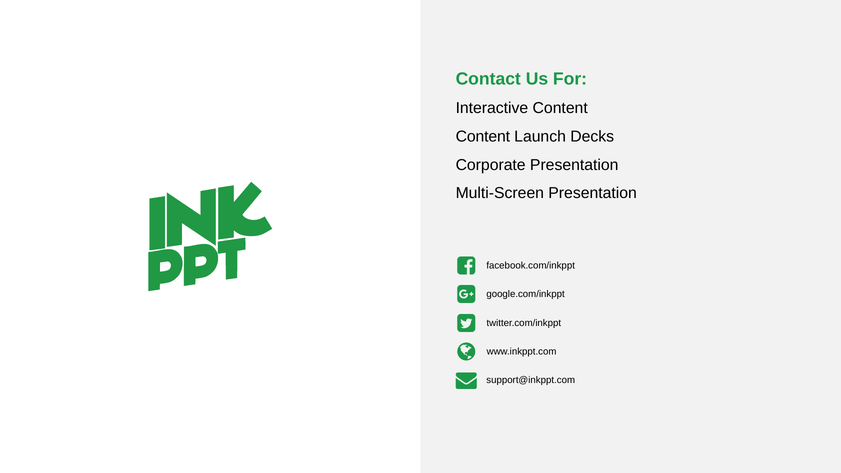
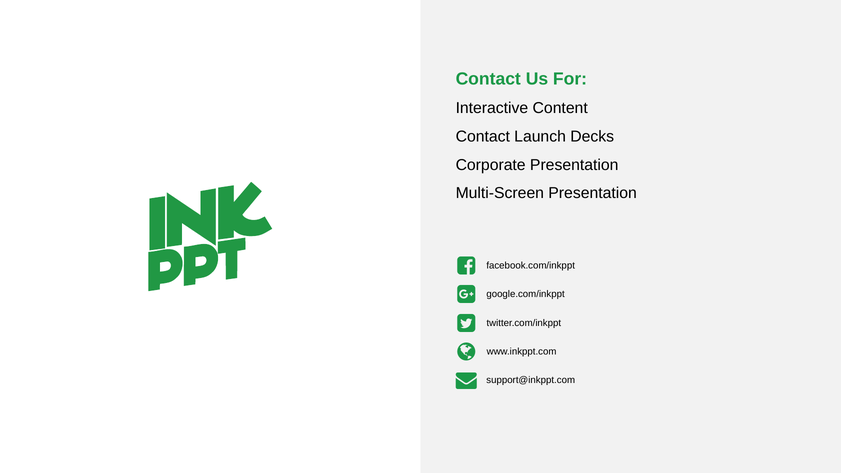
Content: Content -> Contact (483, 136)
